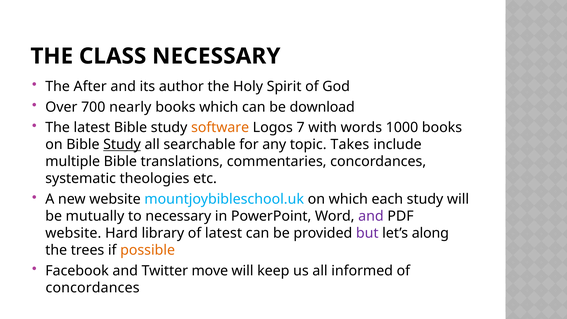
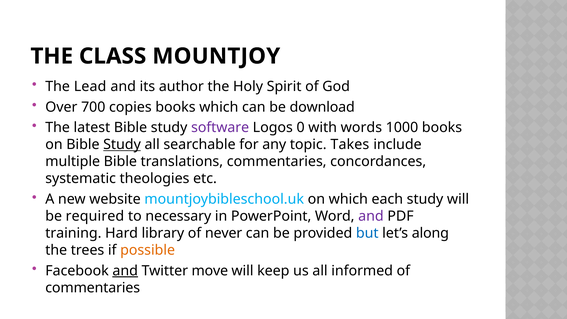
CLASS NECESSARY: NECESSARY -> MOUNTJOY (216, 56)
After: After -> Lead (90, 86)
nearly: nearly -> copies (130, 107)
software colour: orange -> purple (220, 128)
7: 7 -> 0 (301, 128)
mutually: mutually -> required (95, 216)
website: website -> training (73, 233)
of latest: latest -> never (224, 233)
but colour: purple -> blue (367, 233)
and underline: none -> present (125, 271)
concordances: concordances -> commentaries (93, 288)
